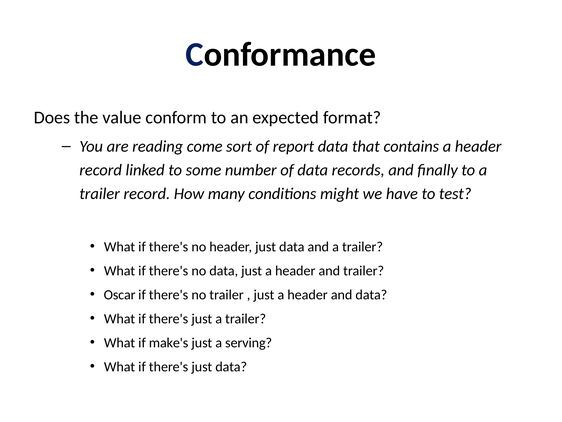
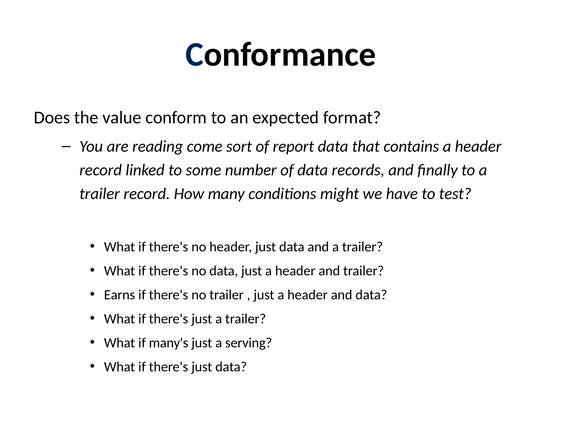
Oscar: Oscar -> Earns (120, 295)
make's: make's -> many's (169, 342)
